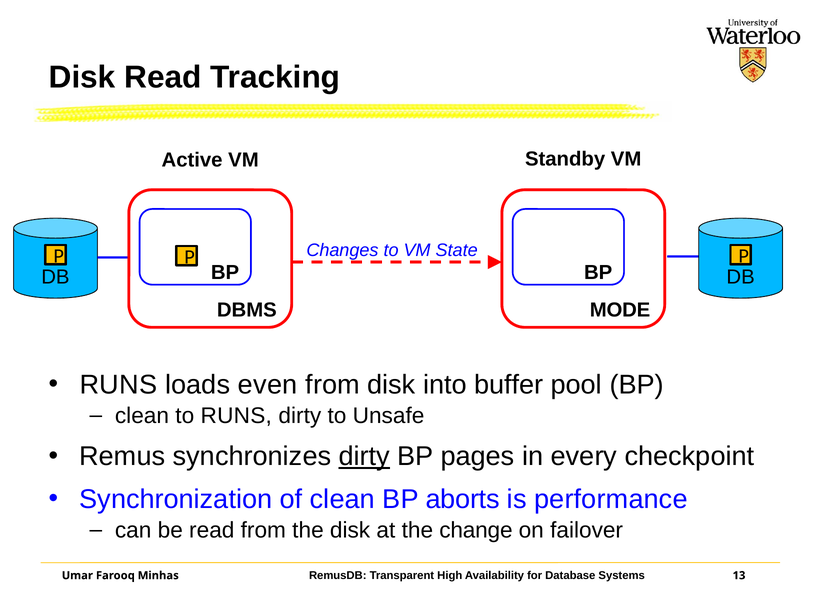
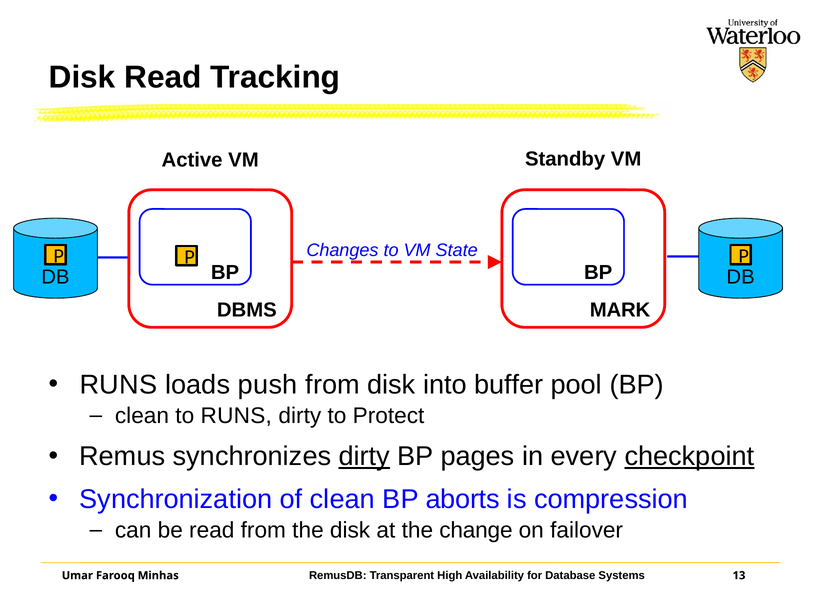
MODE: MODE -> MARK (620, 310)
even: even -> push (268, 385)
Unsafe: Unsafe -> Protect (389, 416)
checkpoint underline: none -> present (689, 457)
performance: performance -> compression (611, 500)
